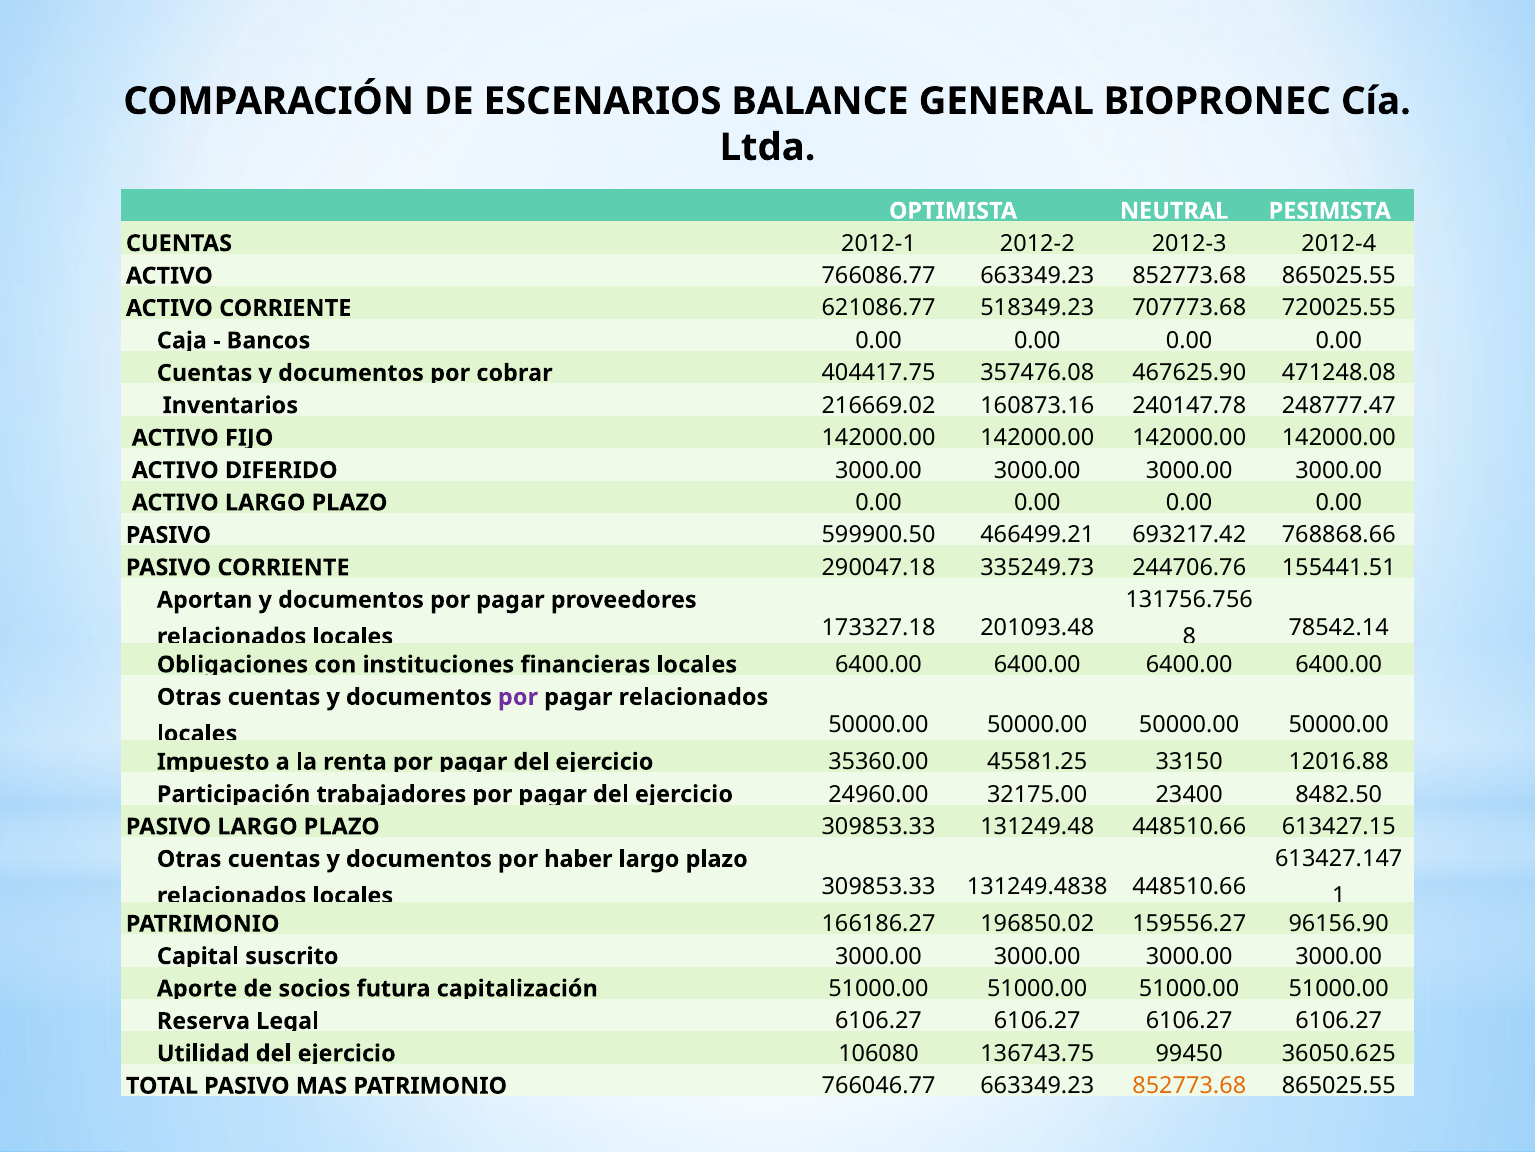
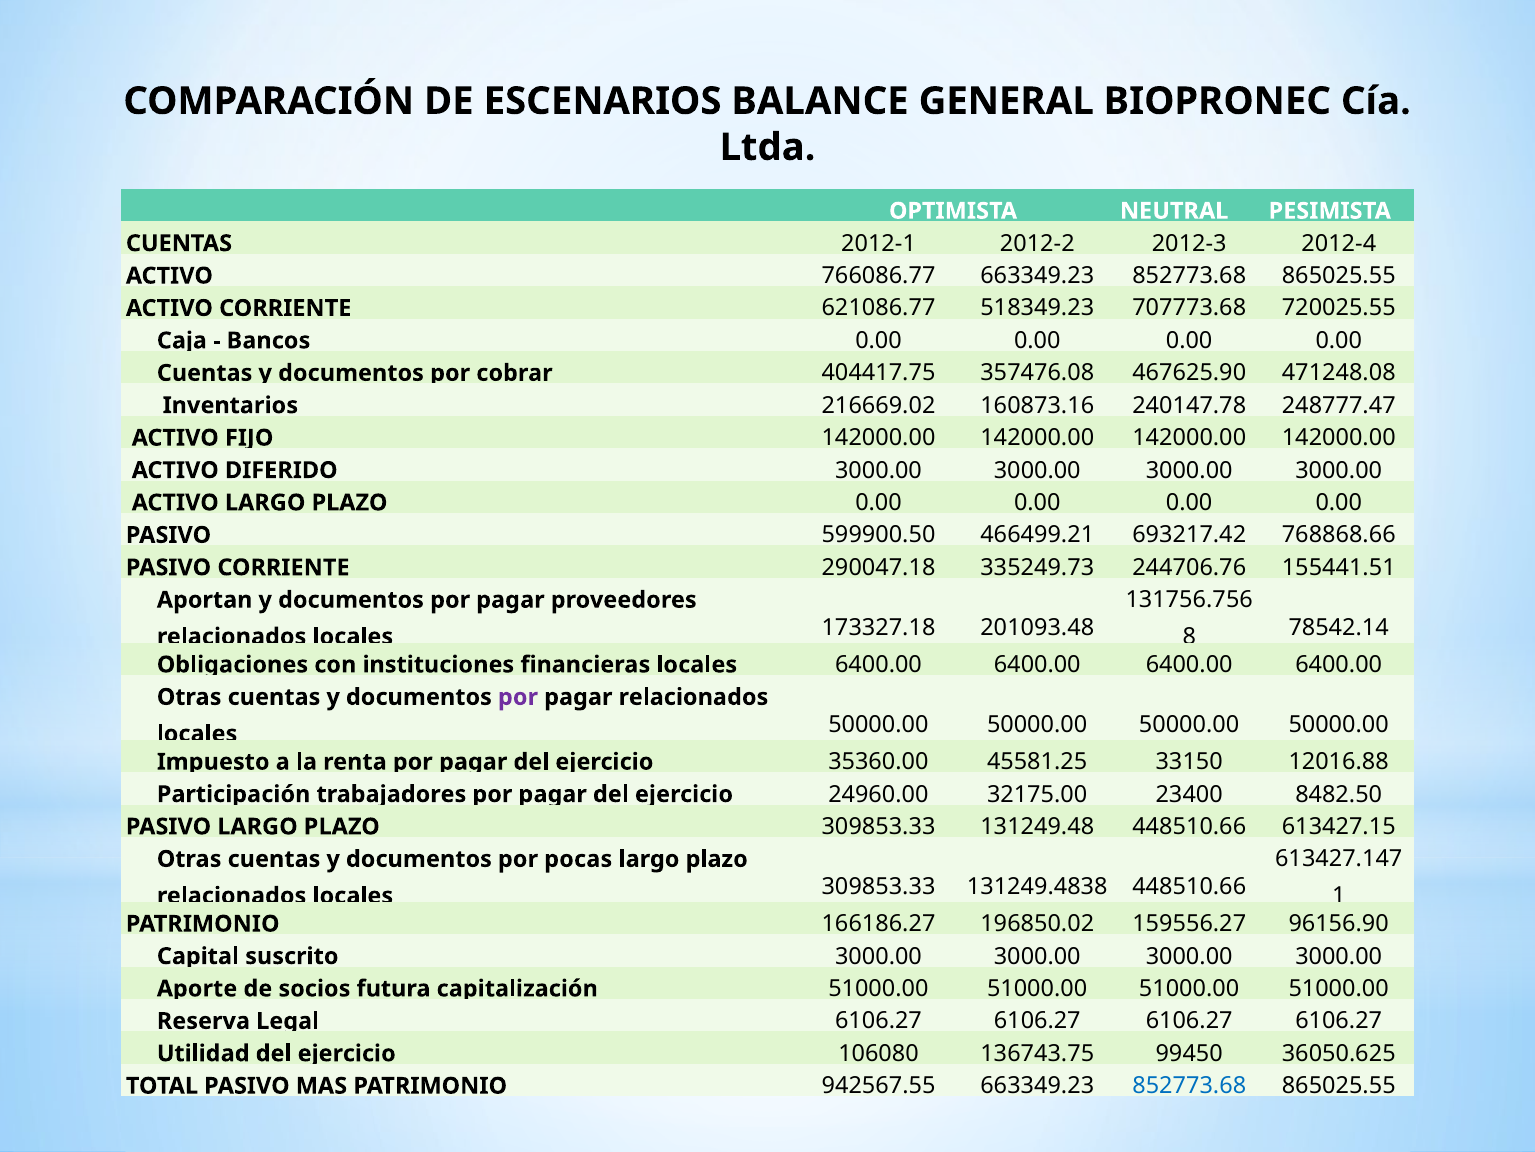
haber: haber -> pocas (578, 859)
766046.77: 766046.77 -> 942567.55 (879, 1085)
852773.68 colour: orange -> blue (1189, 1085)
